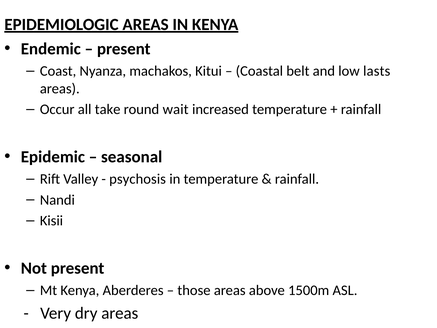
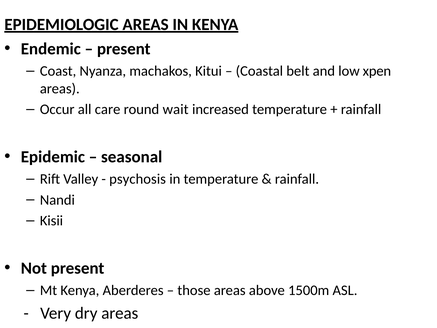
lasts: lasts -> xpen (377, 71)
take: take -> care (108, 109)
